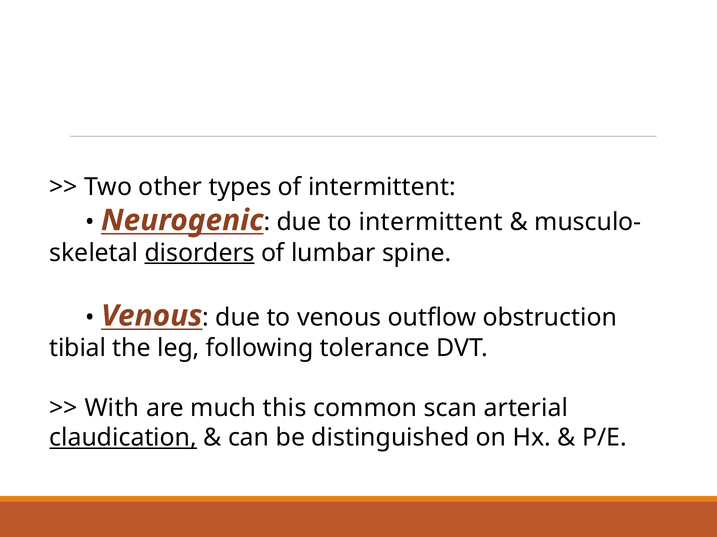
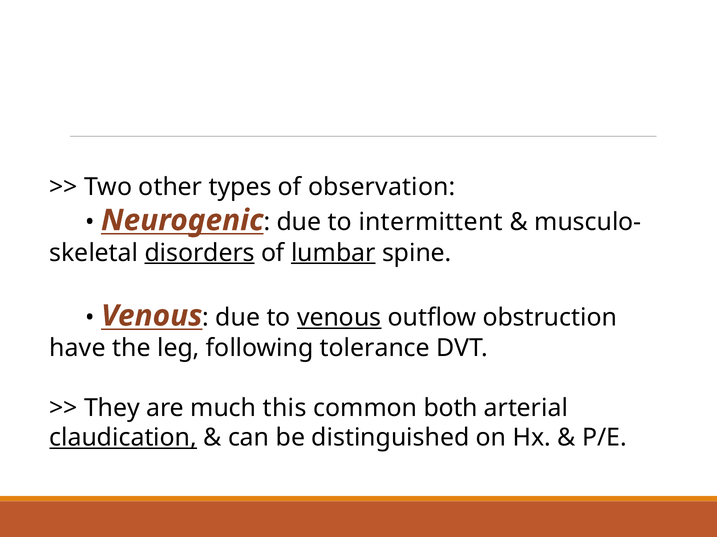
of intermittent: intermittent -> observation (382, 187)
lumbar underline: none -> present (333, 253)
venous underline: none -> present (339, 318)
tibial: tibial -> have (78, 349)
With: With -> They (112, 408)
scan: scan -> both (451, 408)
